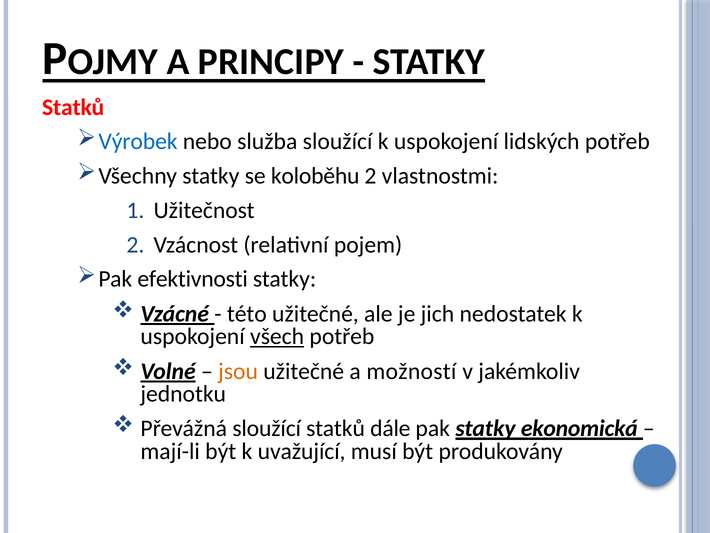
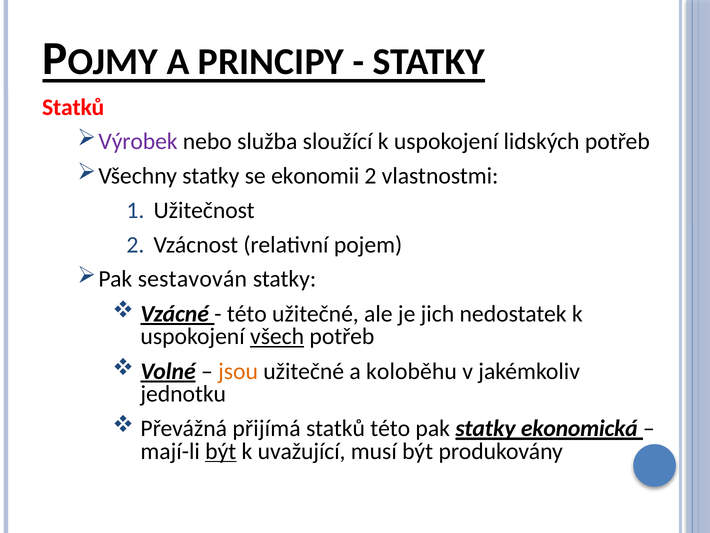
Výrobek colour: blue -> purple (138, 142)
koloběhu: koloběhu -> ekonomii (315, 176)
efektivnosti: efektivnosti -> sestavován (192, 279)
možností: možností -> koloběhu (412, 371)
Převážná sloužící: sloužící -> přijímá (267, 428)
statků dále: dále -> této (390, 428)
být underline: none -> present (221, 451)
